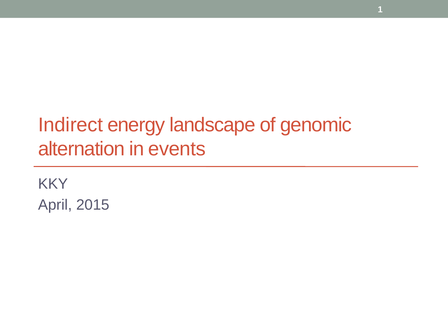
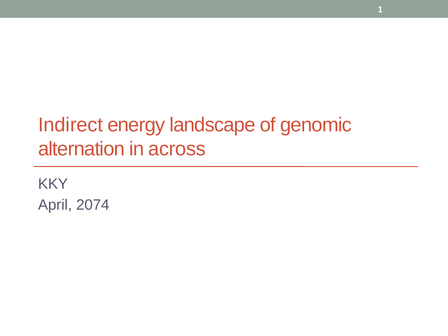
events: events -> across (177, 149)
2015: 2015 -> 2074 (93, 205)
